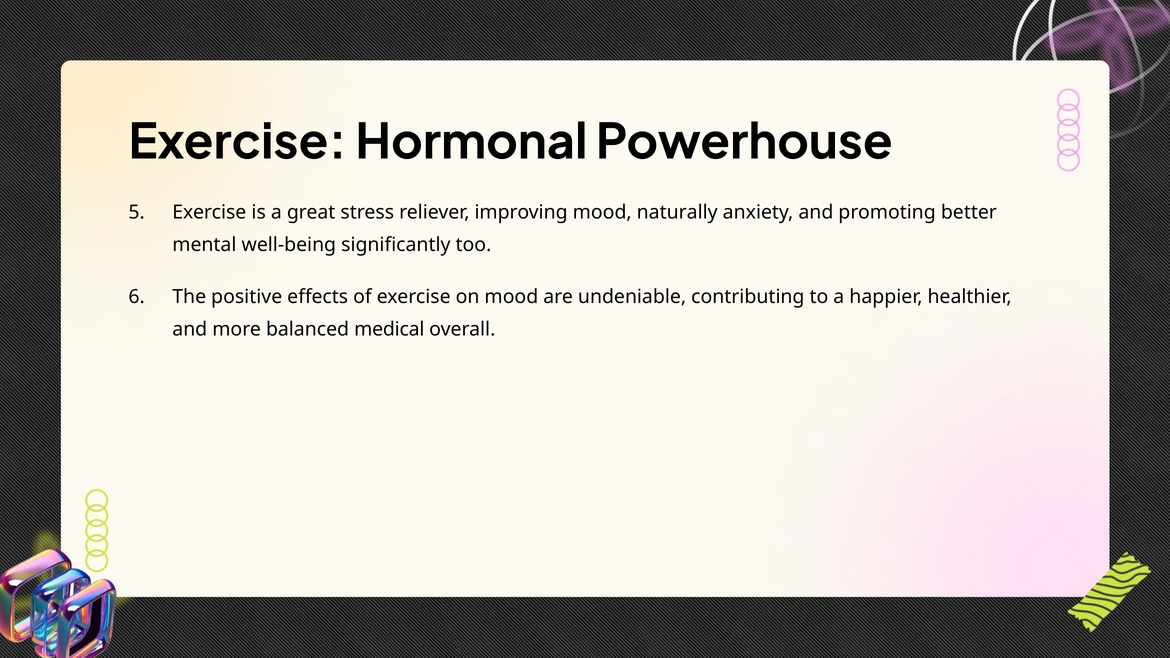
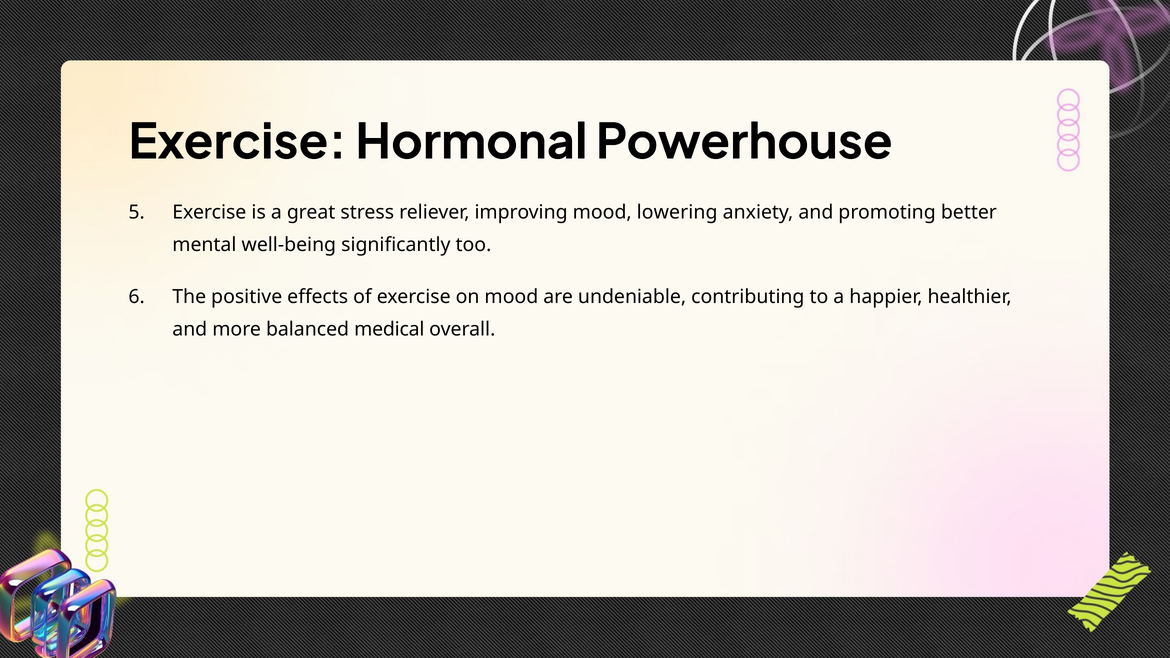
naturally: naturally -> lowering (677, 212)
